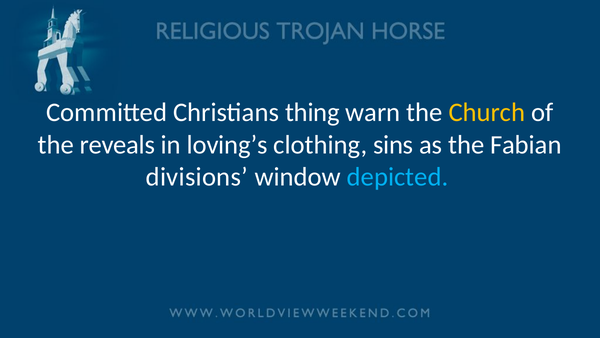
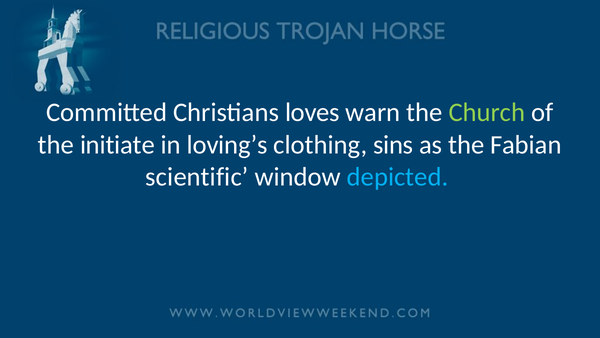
thing: thing -> loves (312, 112)
Church colour: yellow -> light green (487, 112)
reveals: reveals -> initiate (117, 144)
divisions: divisions -> scientific (197, 176)
